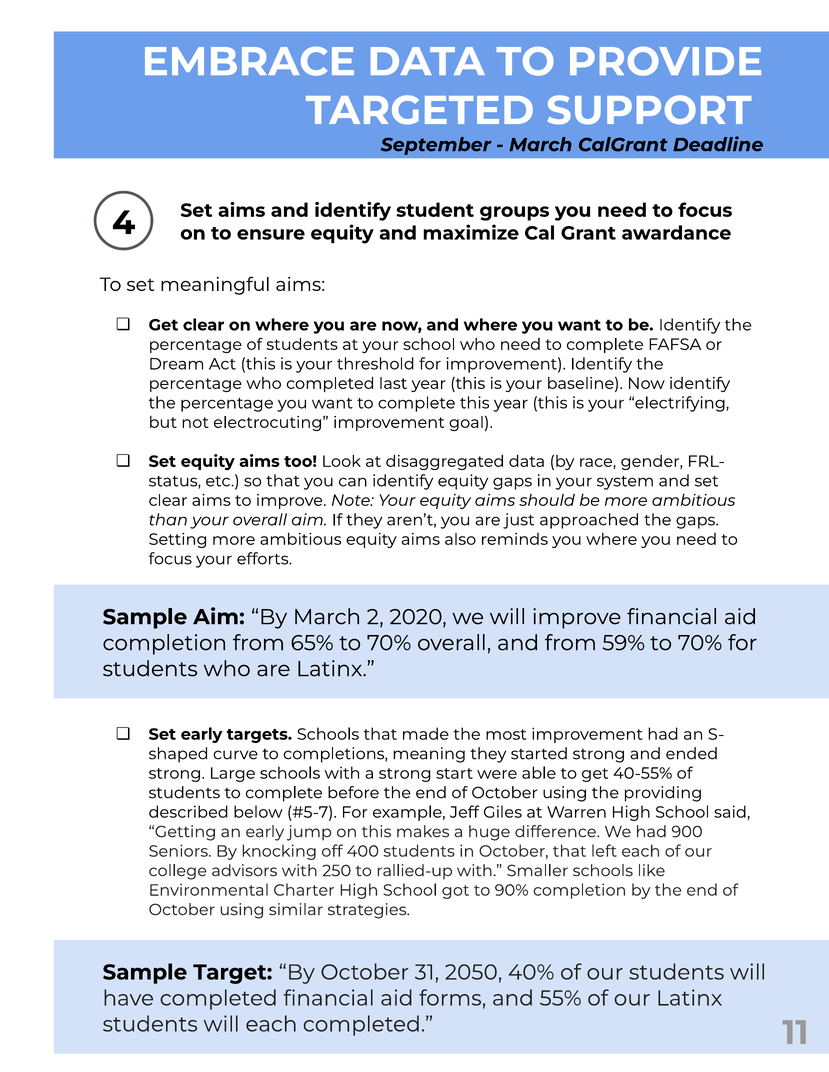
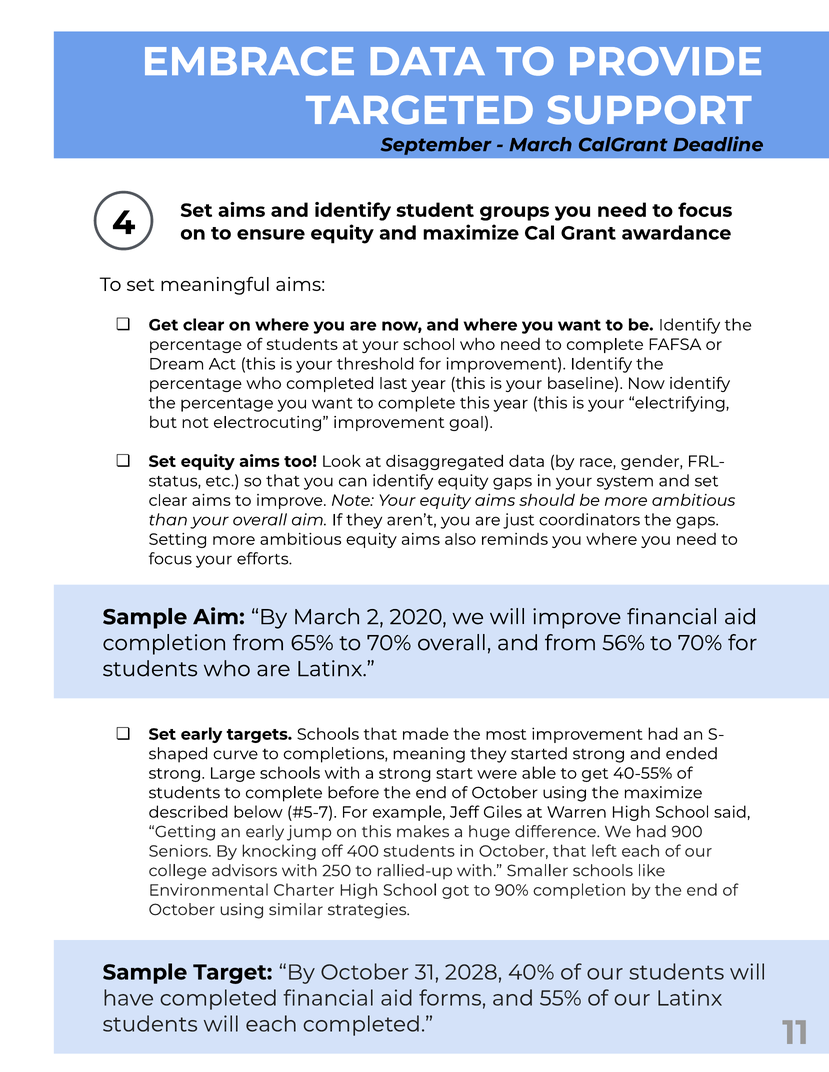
approached: approached -> coordinators (590, 520)
59%: 59% -> 56% (624, 644)
the providing: providing -> maximize (663, 793)
2050: 2050 -> 2028 (474, 973)
